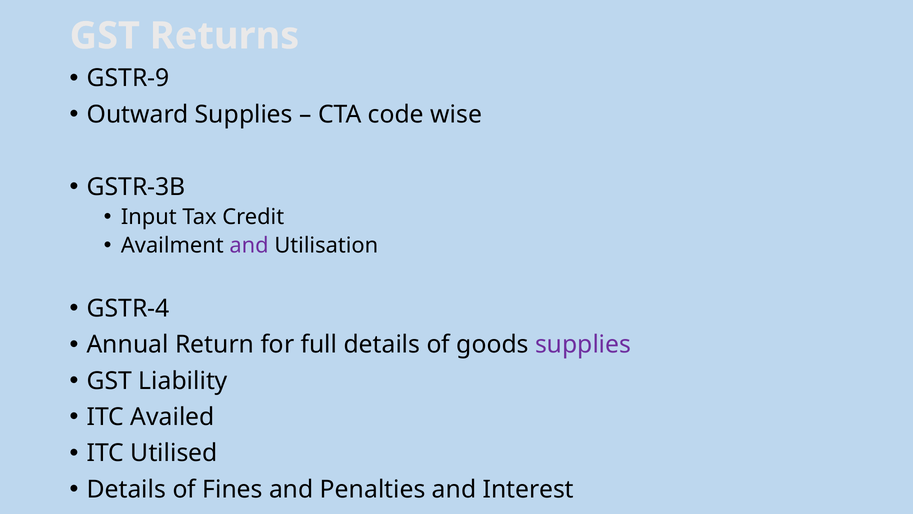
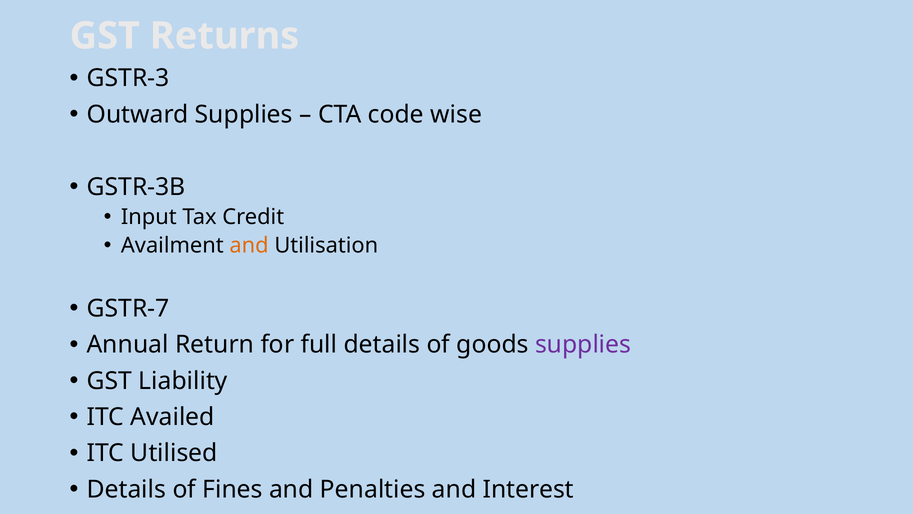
GSTR-9: GSTR-9 -> GSTR-3 (128, 78)
and colour: purple -> orange (249, 245)
GSTR-4: GSTR-4 -> GSTR-7 (128, 308)
